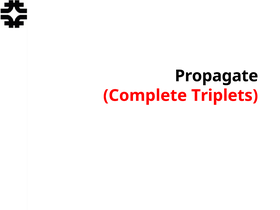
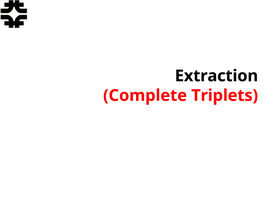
Propagate: Propagate -> Extraction (216, 76)
